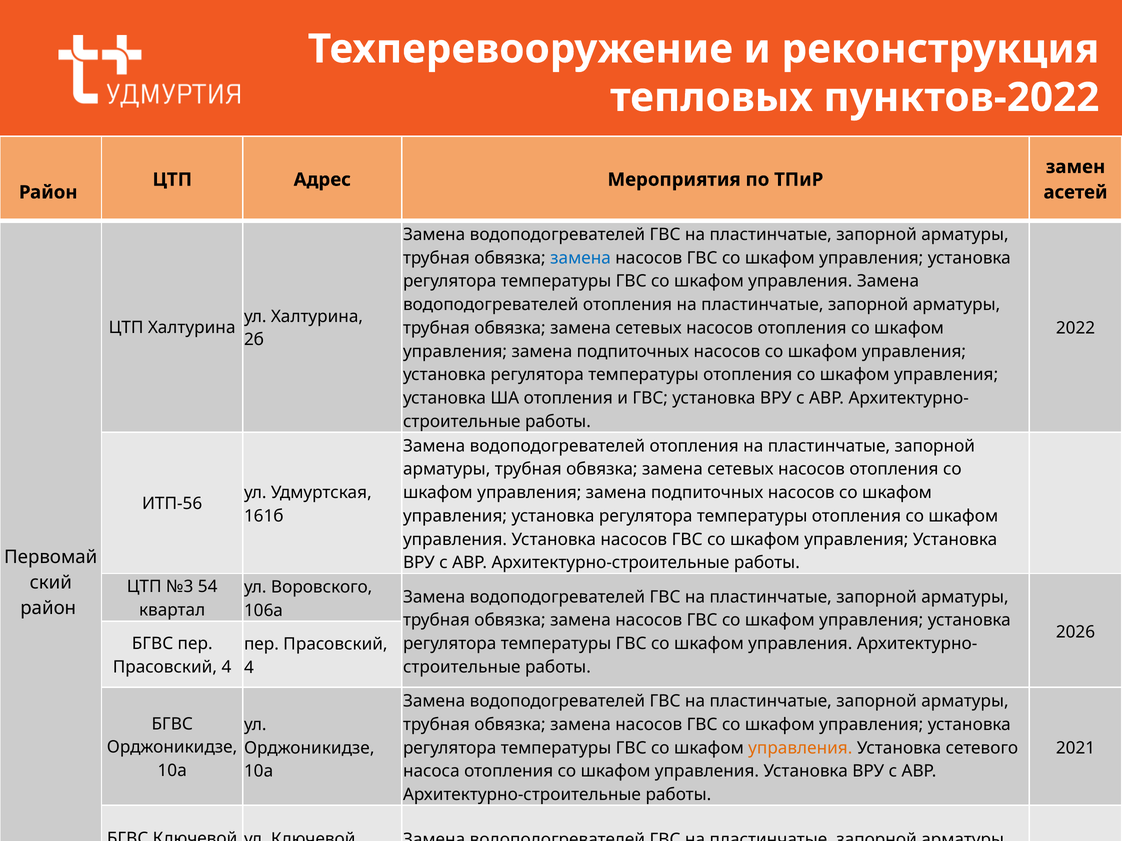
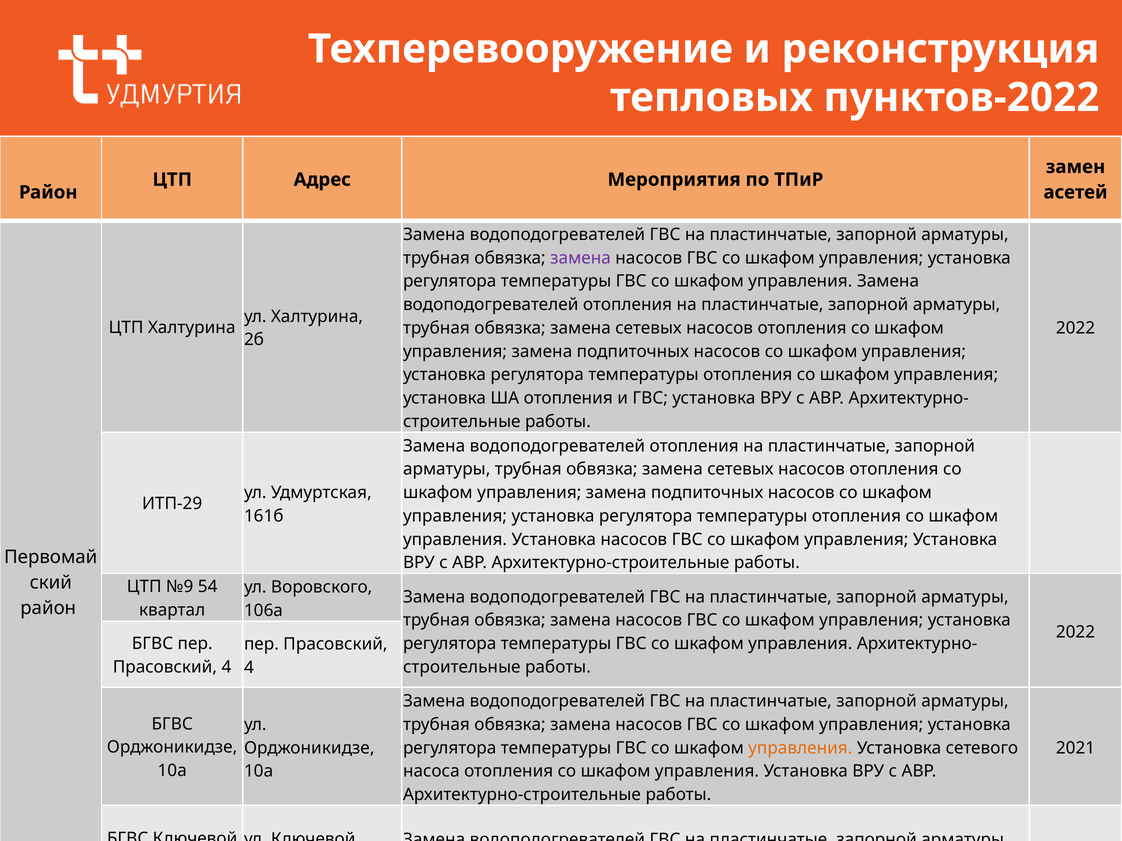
замена colour: blue -> purple (581, 258)
ИТП-56: ИТП-56 -> ИТП-29 (172, 504)
№3: №3 -> №9 (180, 587)
2026: 2026 -> 2022 (1076, 632)
